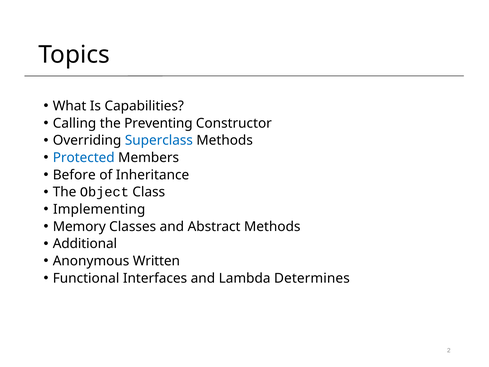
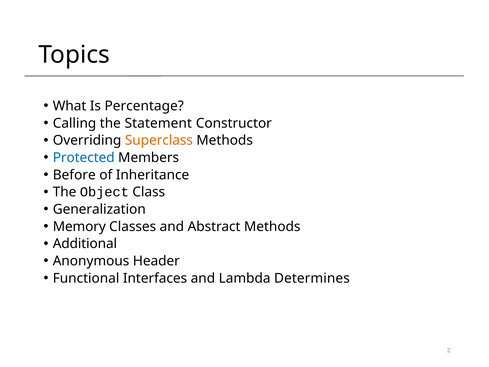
Capabilities: Capabilities -> Percentage (144, 106)
Preventing: Preventing -> Statement (158, 123)
Superclass colour: blue -> orange (159, 140)
Implementing: Implementing -> Generalization (99, 209)
Written: Written -> Header (156, 261)
